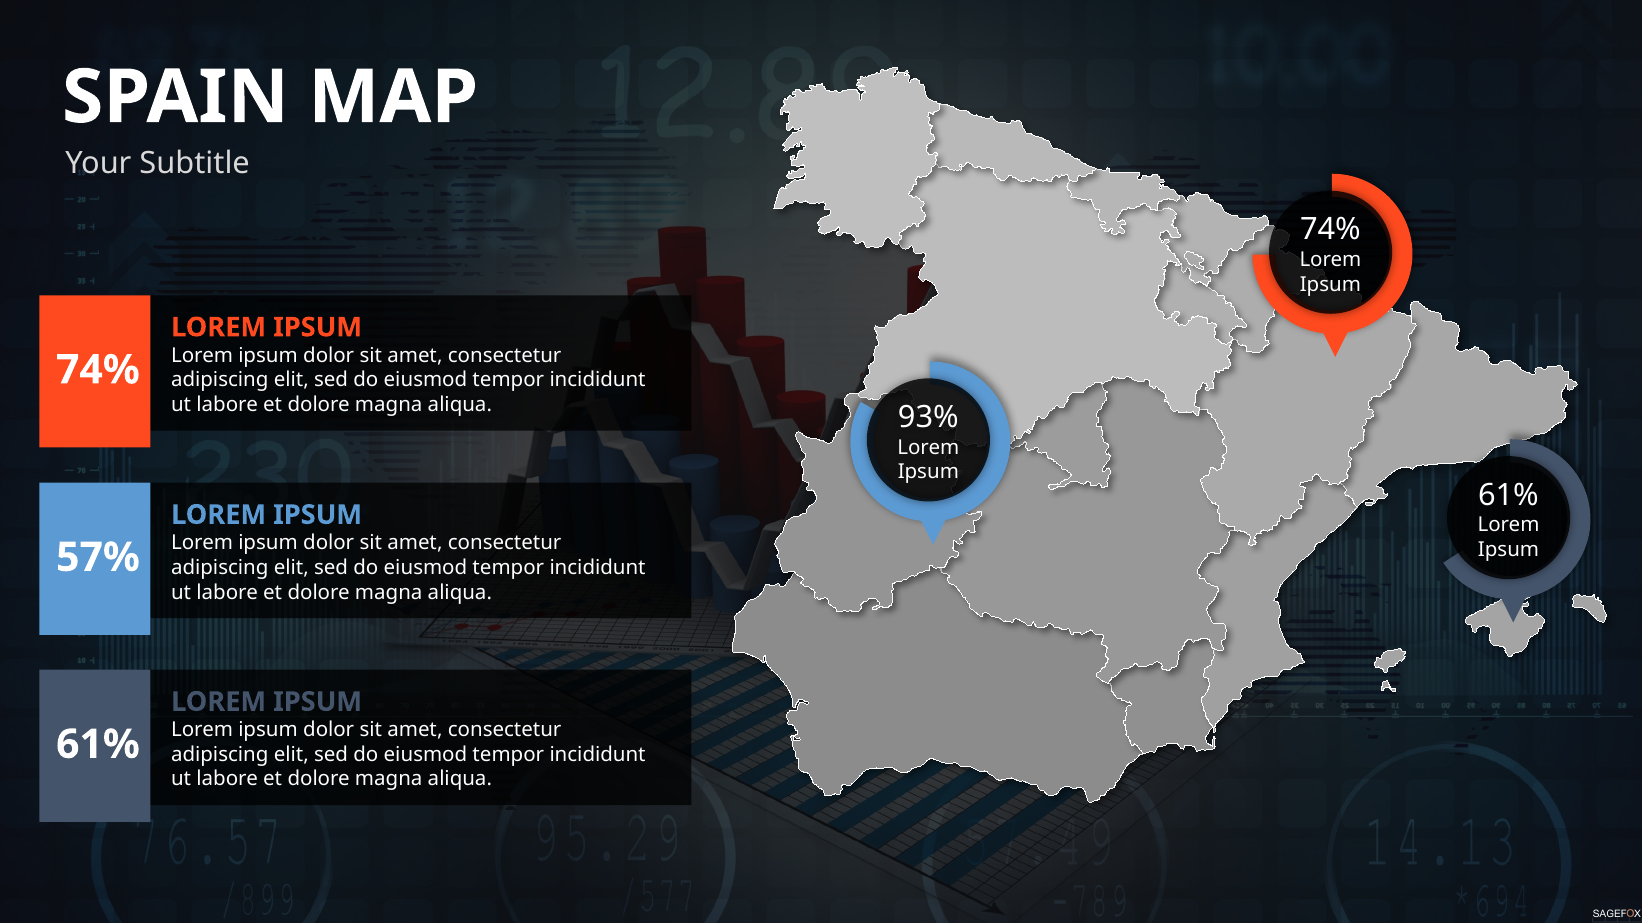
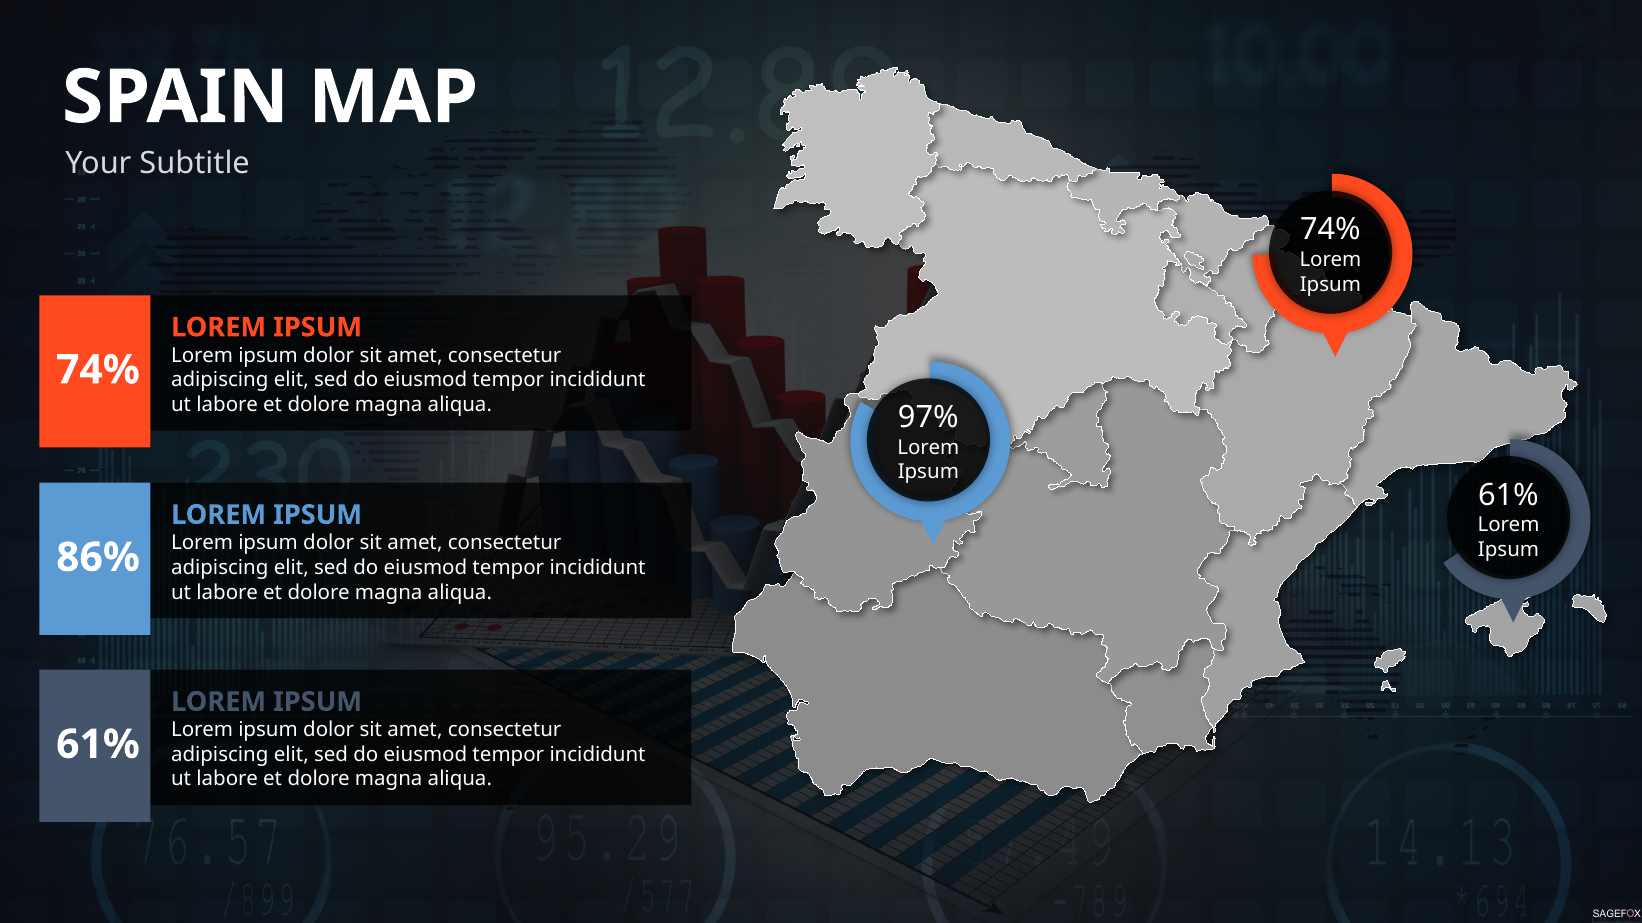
93%: 93% -> 97% (928, 418)
57%: 57% -> 86% (98, 558)
